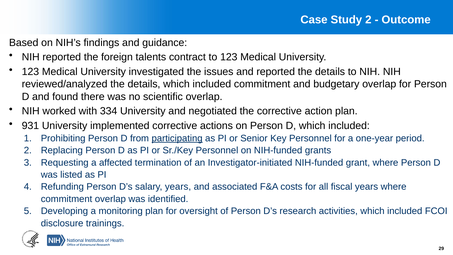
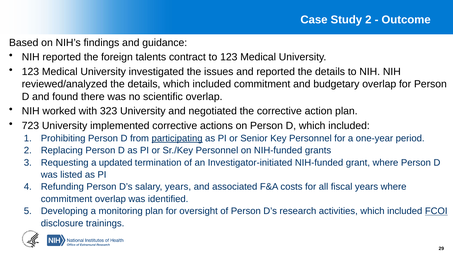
334: 334 -> 323 (109, 111)
931: 931 -> 723 (30, 126)
affected: affected -> updated (116, 162)
FCOI underline: none -> present (436, 211)
